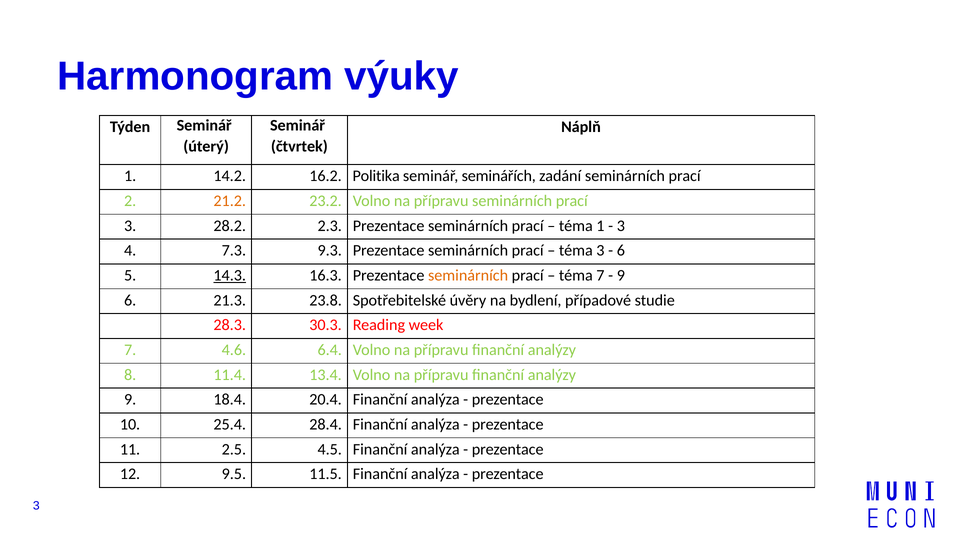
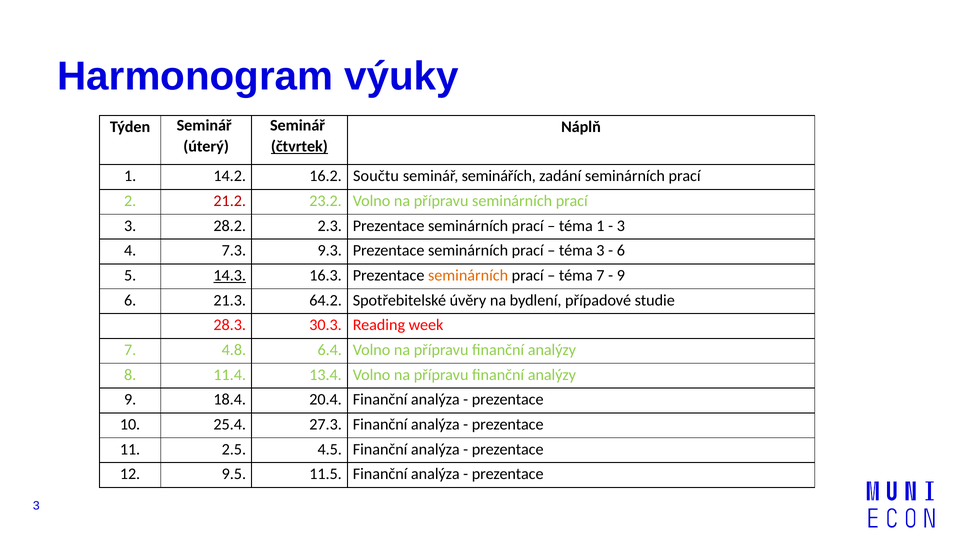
čtvrtek underline: none -> present (299, 147)
Politika: Politika -> Součtu (376, 176)
21.2 colour: orange -> red (230, 201)
23.8: 23.8 -> 64.2 (326, 301)
4.6: 4.6 -> 4.8 (234, 350)
28.4: 28.4 -> 27.3 (326, 425)
